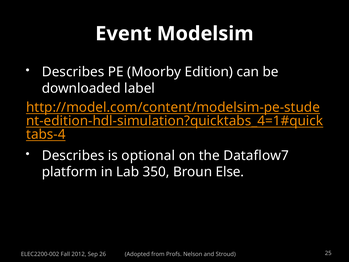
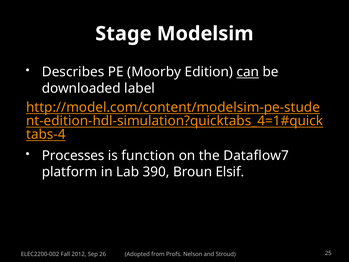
Event: Event -> Stage (123, 34)
can underline: none -> present (248, 72)
Describes: Describes -> Processes (73, 156)
optional: optional -> function (148, 156)
350: 350 -> 390 (156, 172)
Else: Else -> Elsif (230, 172)
